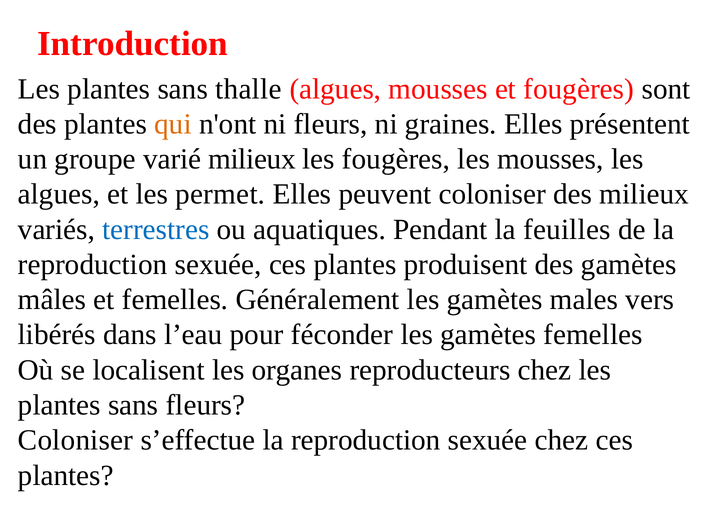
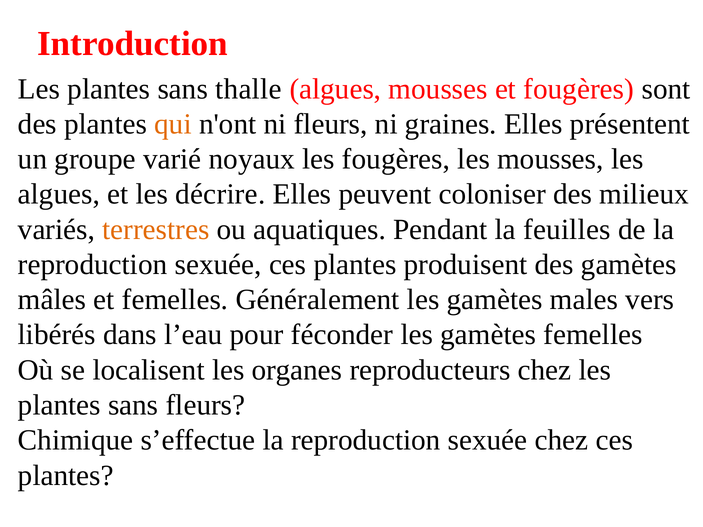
varié milieux: milieux -> noyaux (252, 159)
permet: permet -> décrire (220, 194)
terrestres colour: blue -> orange (156, 230)
Coloniser: Coloniser -> Chimique (76, 440)
